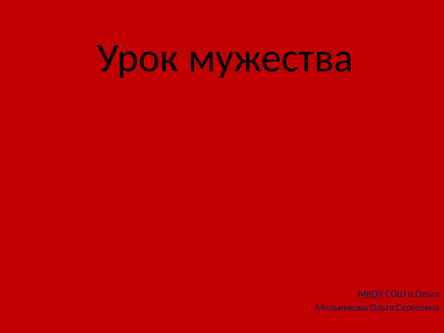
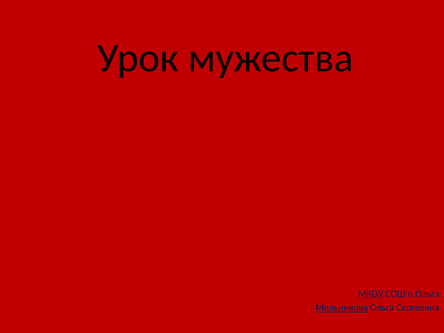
Мельникова underline: none -> present (342, 308)
